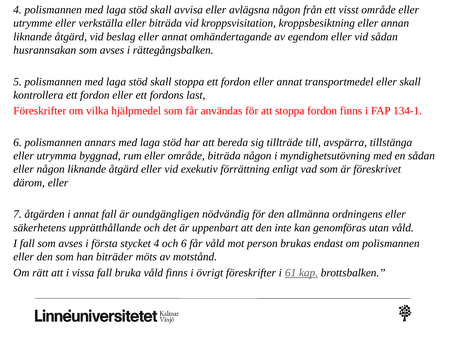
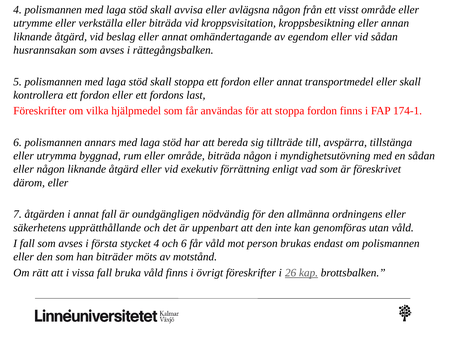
134-1: 134-1 -> 174-1 (408, 111)
61: 61 -> 26 (291, 272)
